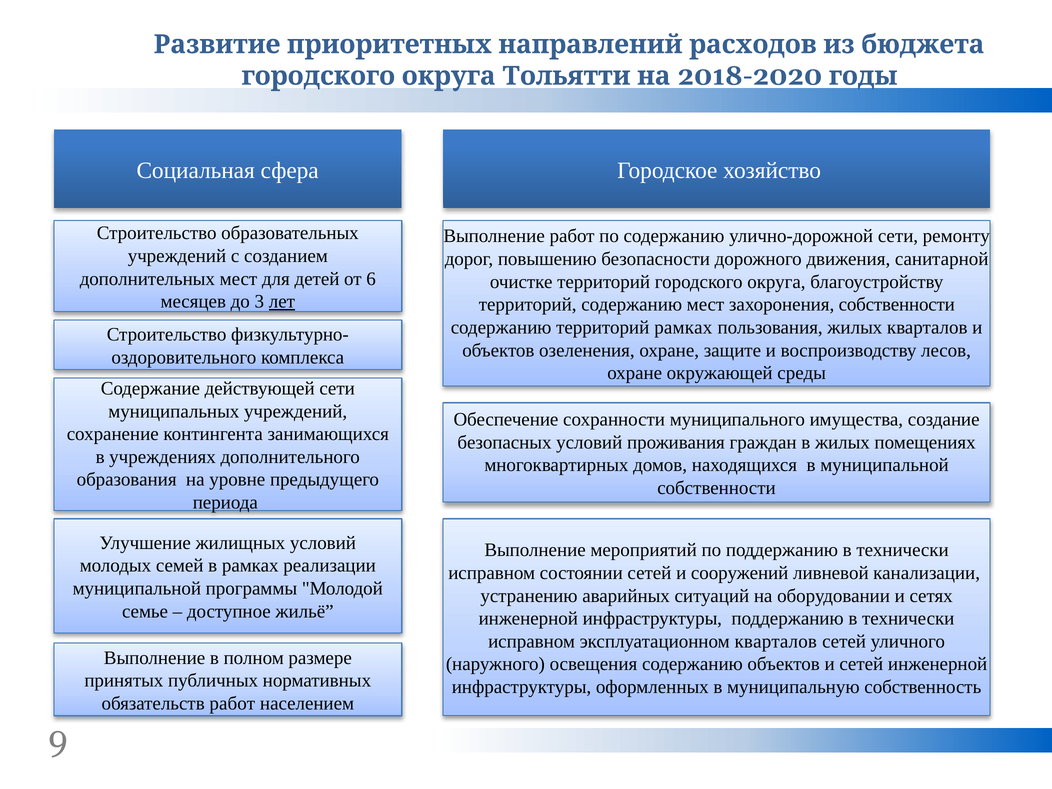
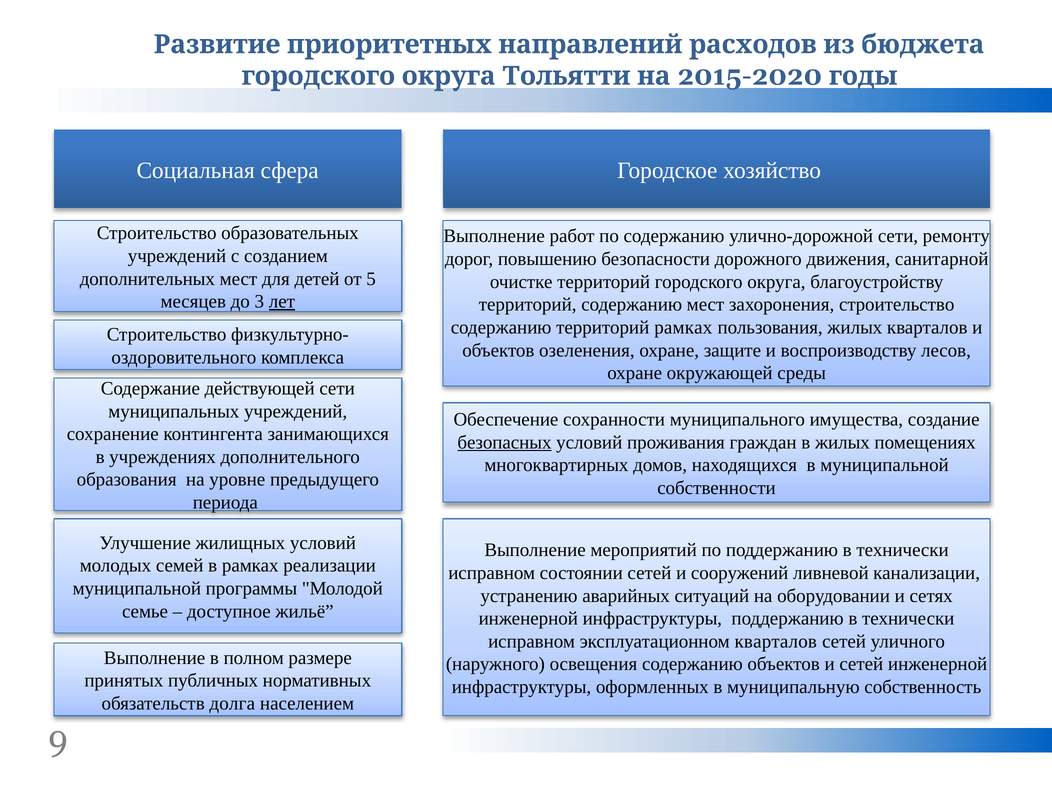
2018-2020: 2018-2020 -> 2015-2020 (750, 76)
6: 6 -> 5 (371, 279)
захоронения собственности: собственности -> строительство (897, 305)
безопасных underline: none -> present (504, 442)
обязательств работ: работ -> долга (232, 704)
